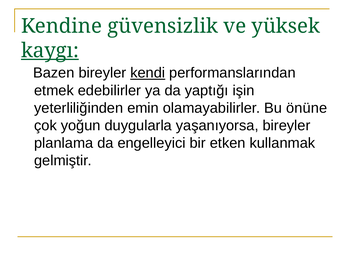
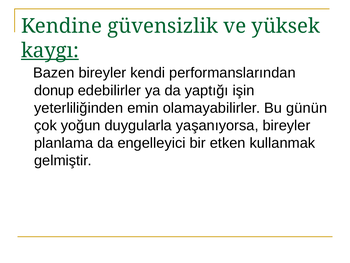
kendi underline: present -> none (148, 73)
etmek: etmek -> donup (54, 90)
önüne: önüne -> günün (307, 108)
